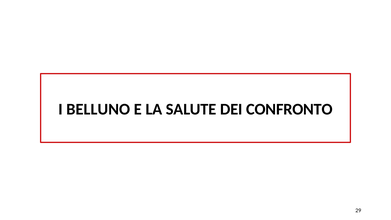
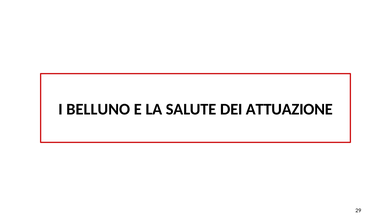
CONFRONTO: CONFRONTO -> ATTUAZIONE (289, 109)
